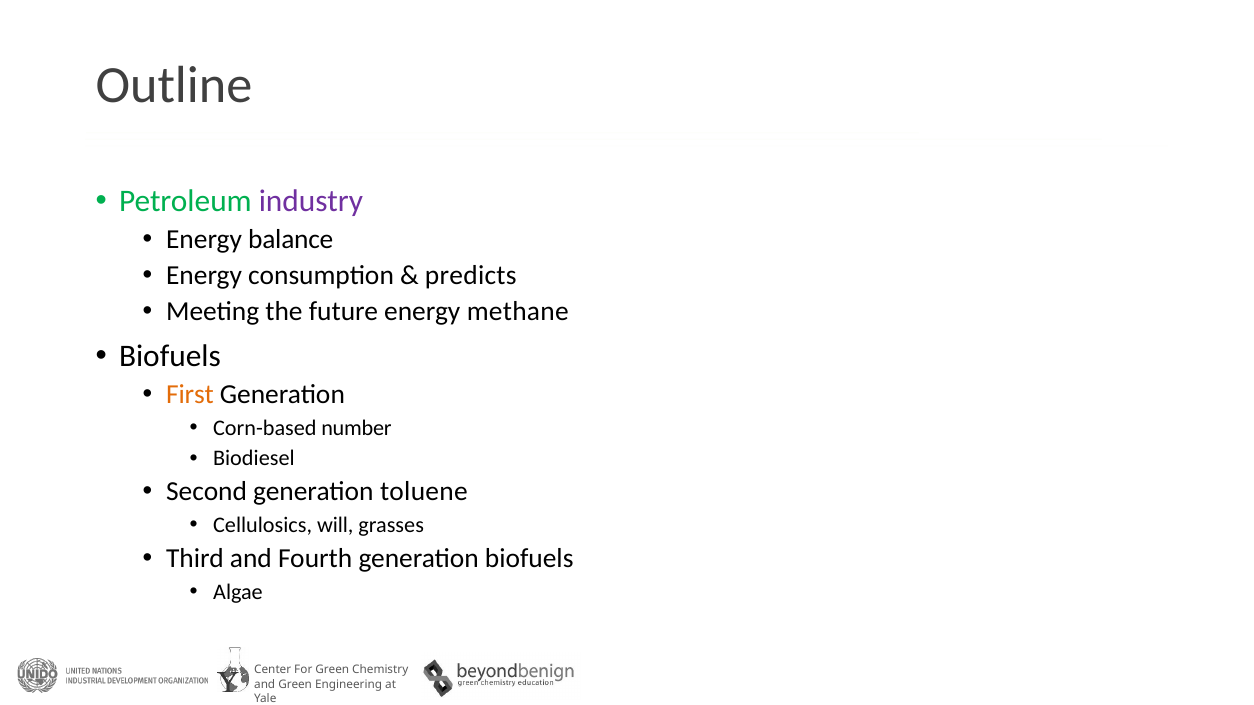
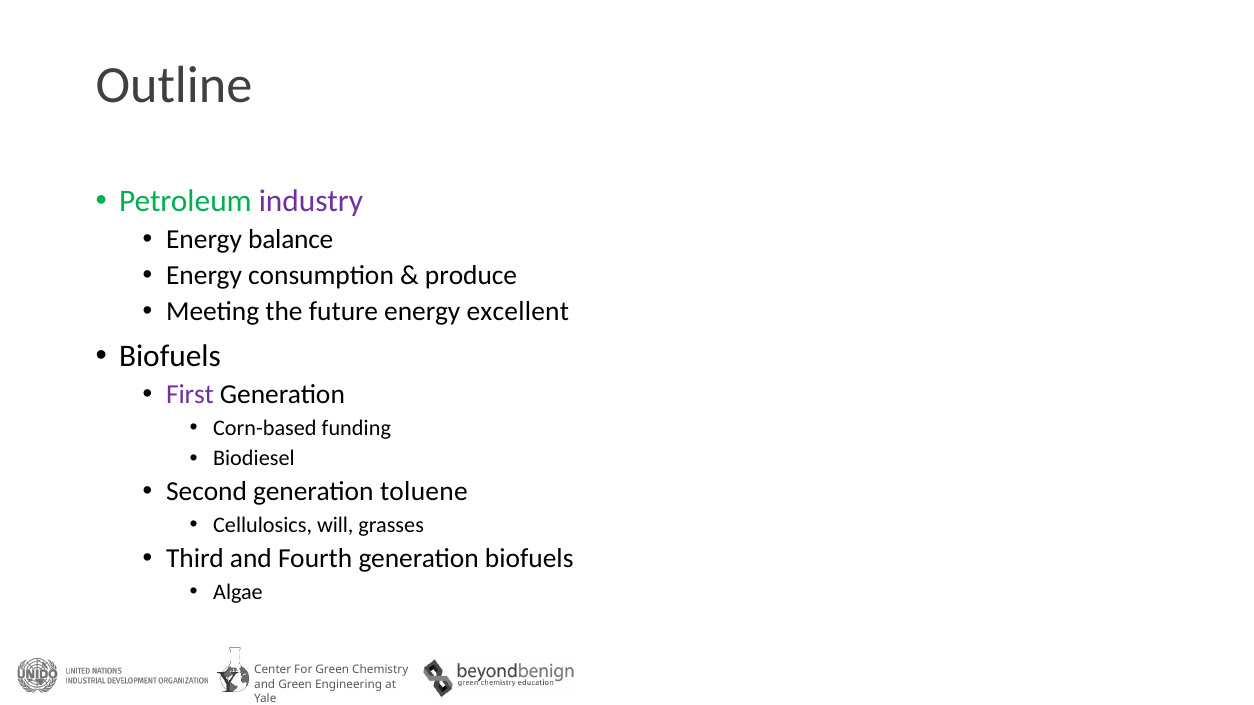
predicts: predicts -> produce (471, 276)
methane: methane -> excellent (518, 312)
First colour: orange -> purple (190, 395)
number: number -> funding (356, 428)
